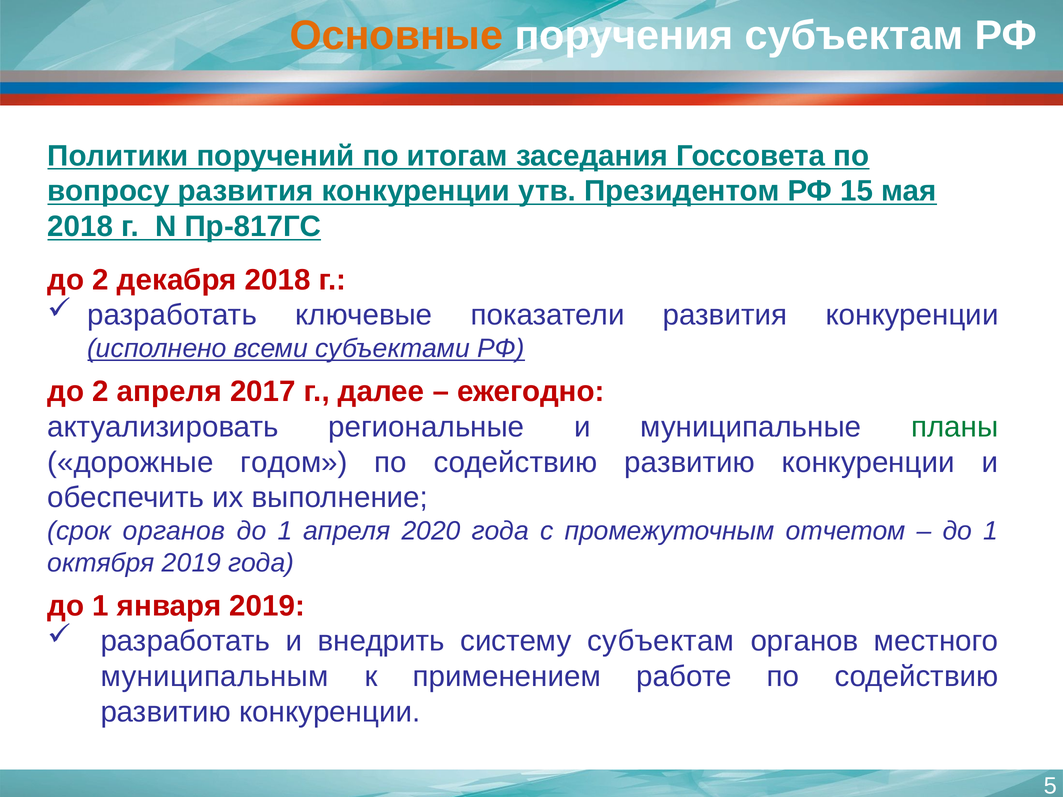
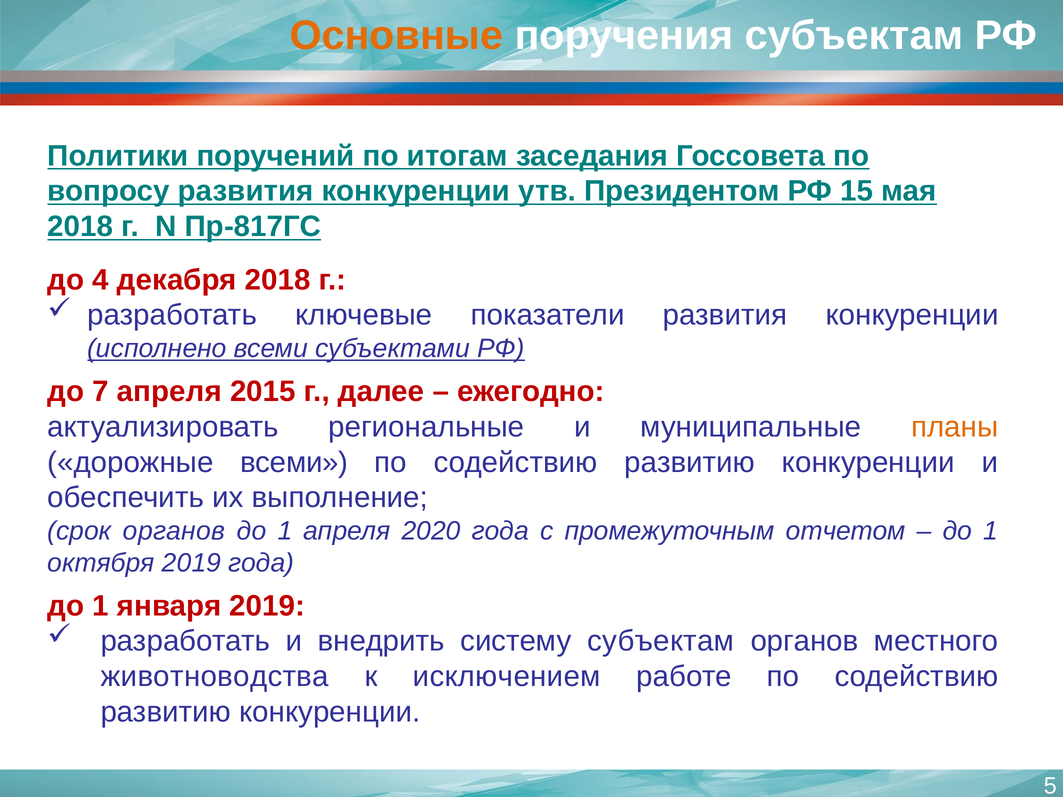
2: 2 -> 4 (101, 280)
2: 2 -> 7 (101, 392)
2017: 2017 -> 2015 (263, 392)
планы colour: green -> orange (955, 427)
дорожные годом: годом -> всеми (294, 462)
муниципальным: муниципальным -> животноводства (215, 677)
применением: применением -> исключением (507, 677)
